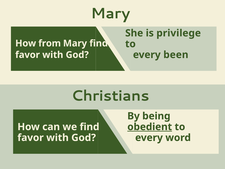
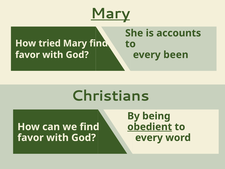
Mary underline: none -> present (110, 13)
privilege: privilege -> accounts (179, 33)
from: from -> tried (50, 43)
